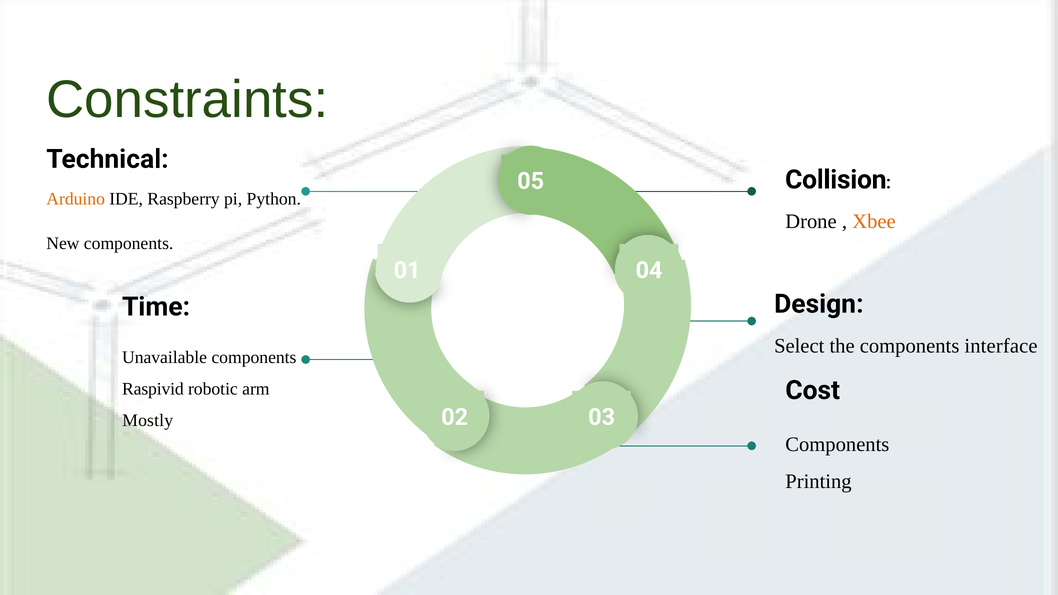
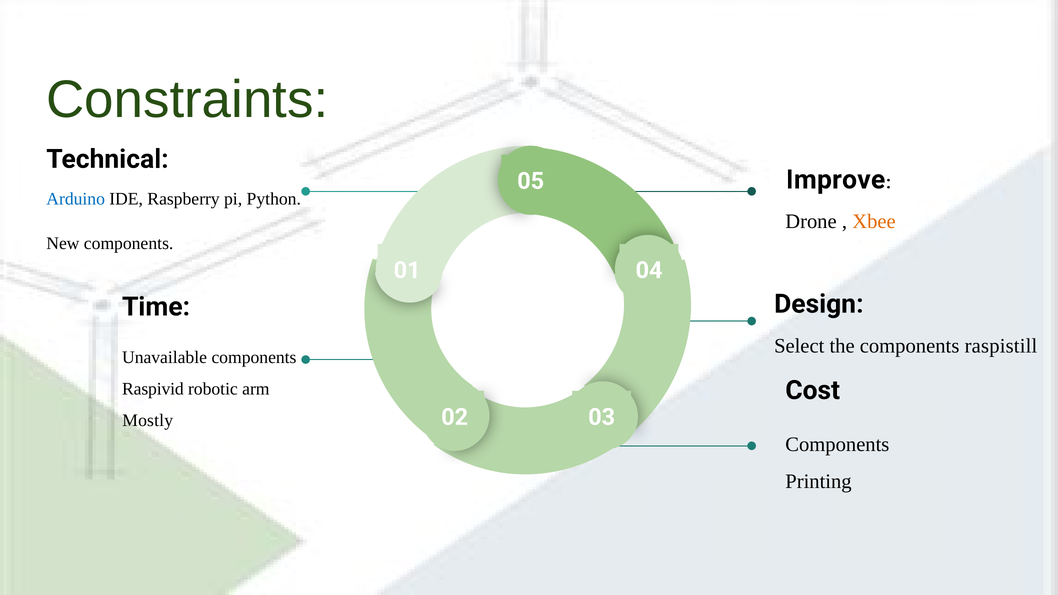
Collision: Collision -> Improve (836, 180)
Arduino colour: orange -> blue (76, 199)
interface: interface -> raspistill (1001, 346)
